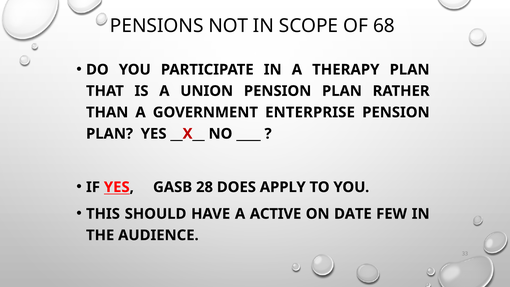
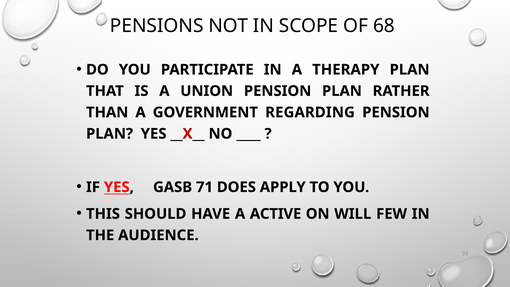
ENTERPRISE: ENTERPRISE -> REGARDING (310, 112)
28: 28 -> 71 (205, 187)
DATE: DATE -> WILL (353, 214)
